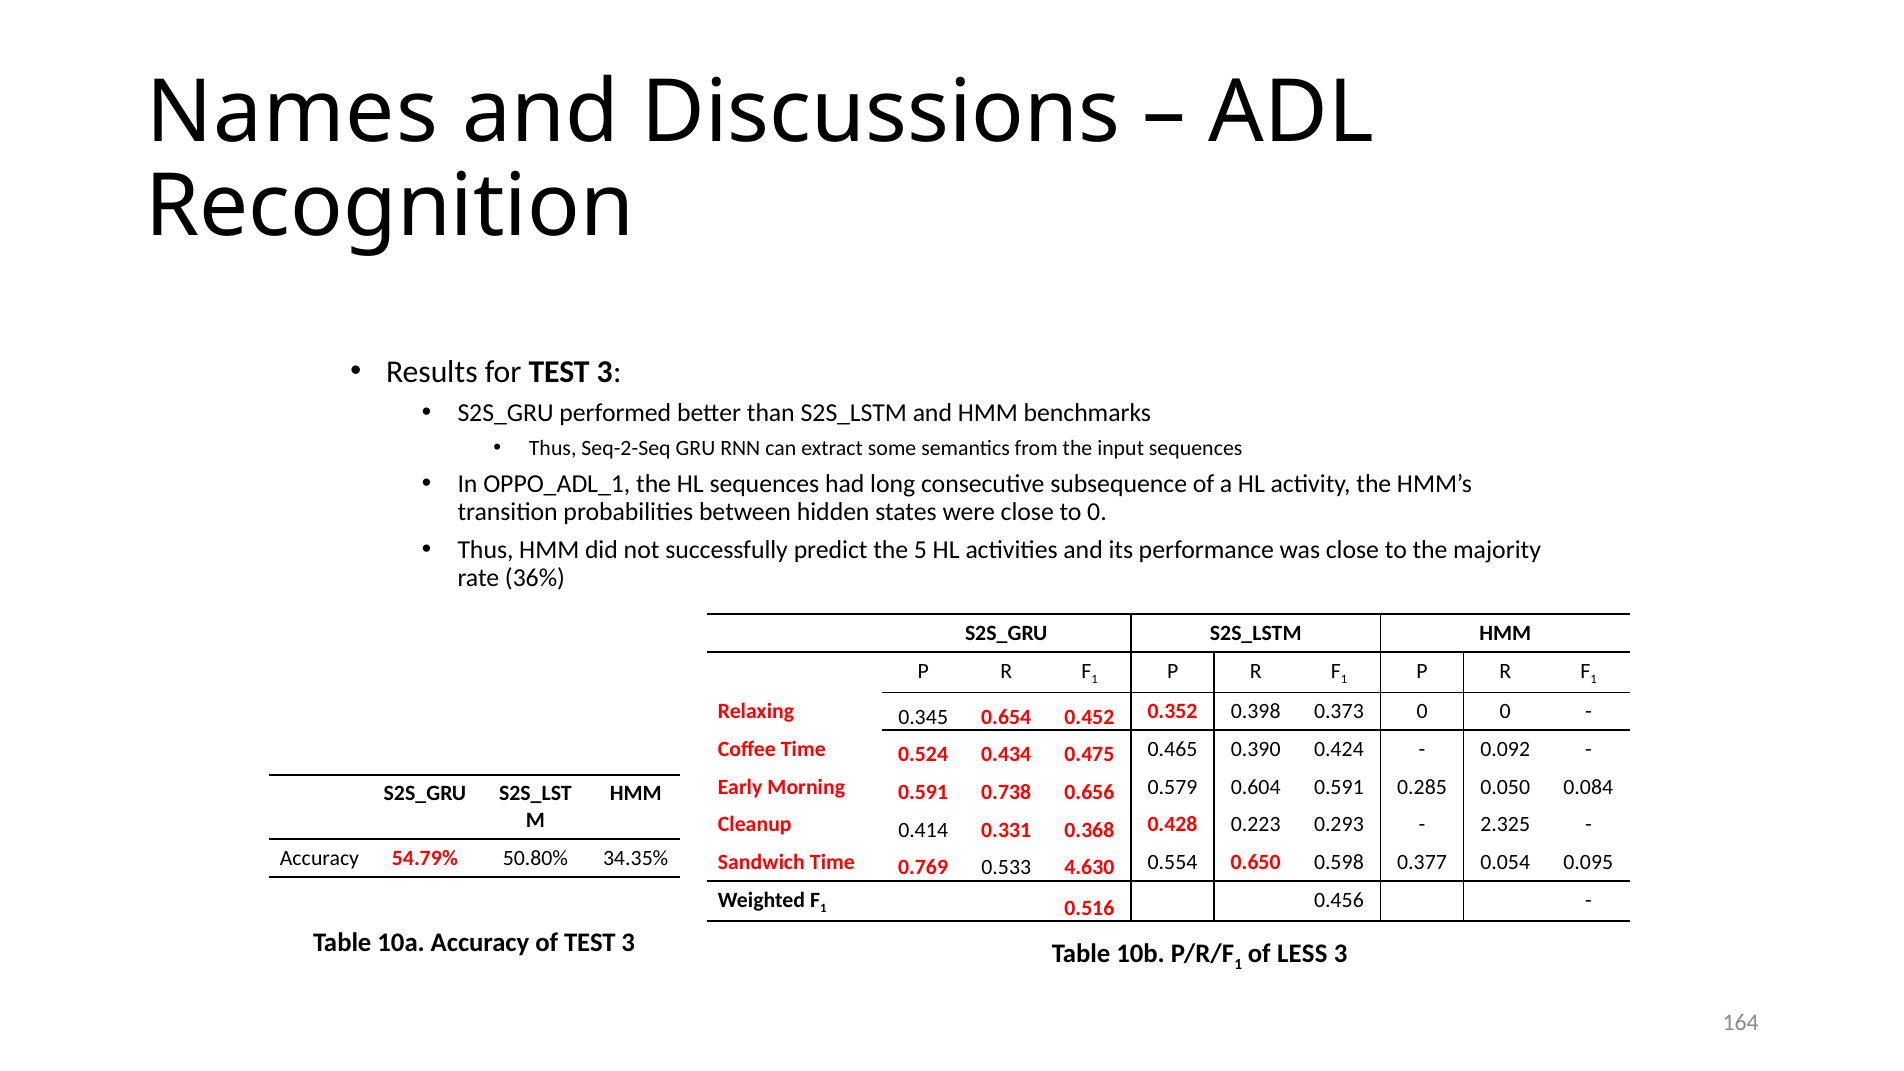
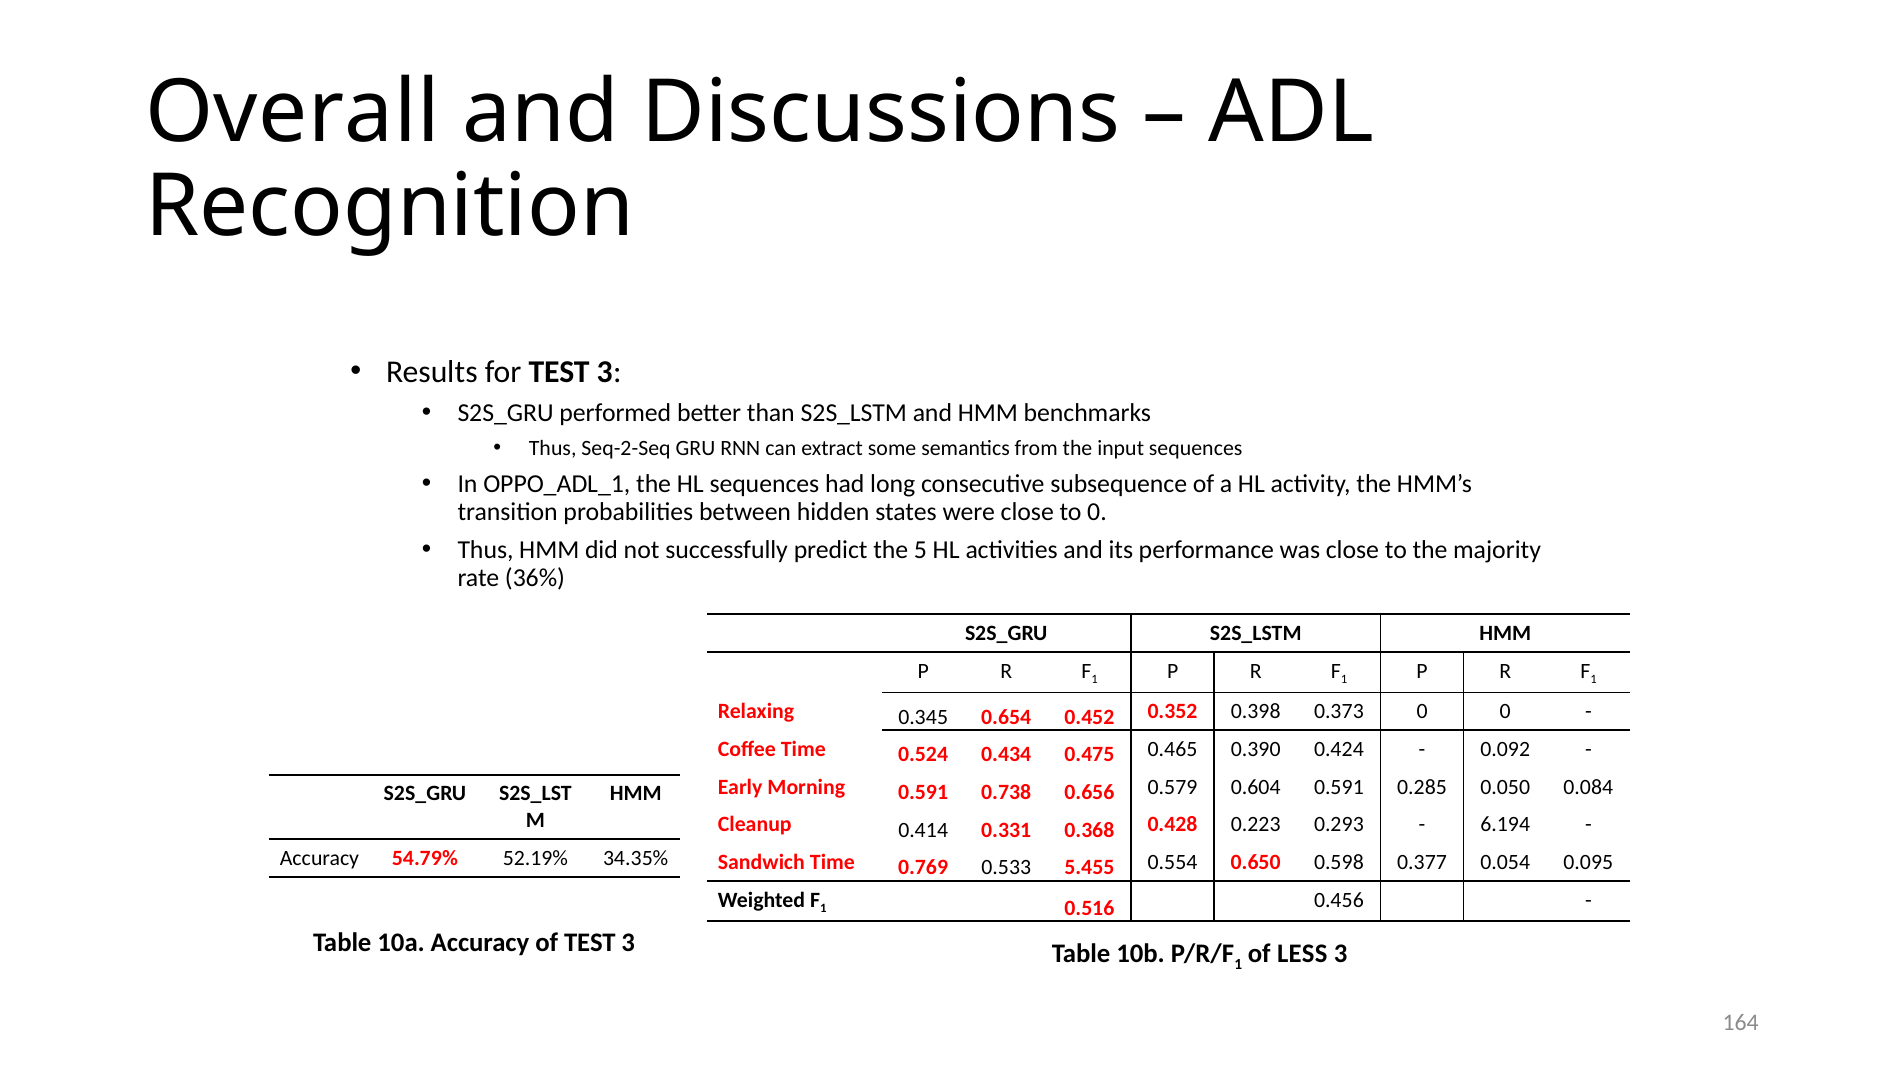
Names: Names -> Overall (292, 113)
2.325: 2.325 -> 6.194 (1505, 825)
50.80%: 50.80% -> 52.19% (535, 858)
4.630: 4.630 -> 5.455 (1089, 868)
